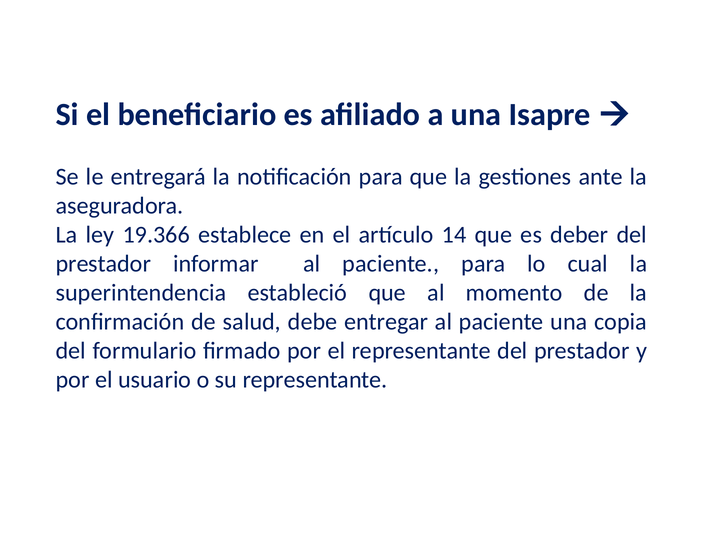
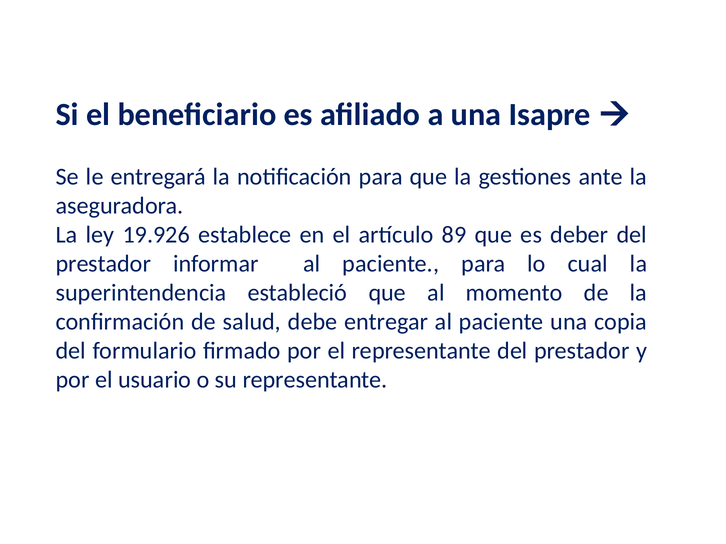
19.366: 19.366 -> 19.926 (156, 235)
14: 14 -> 89 (454, 235)
